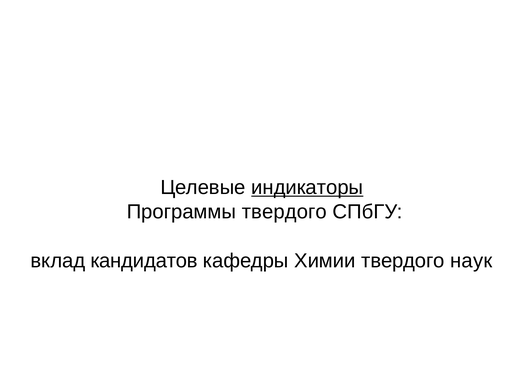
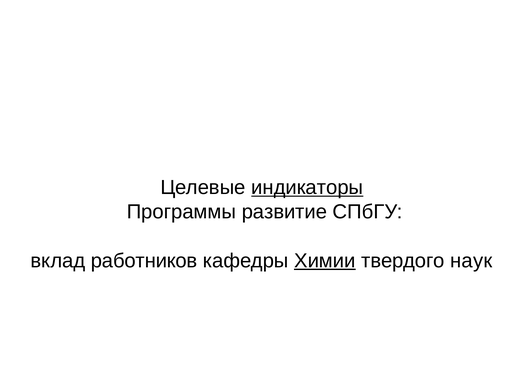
Программы твердого: твердого -> развитие (284, 212)
кандидатов: кандидатов -> работников (144, 260)
Химии underline: none -> present (325, 260)
